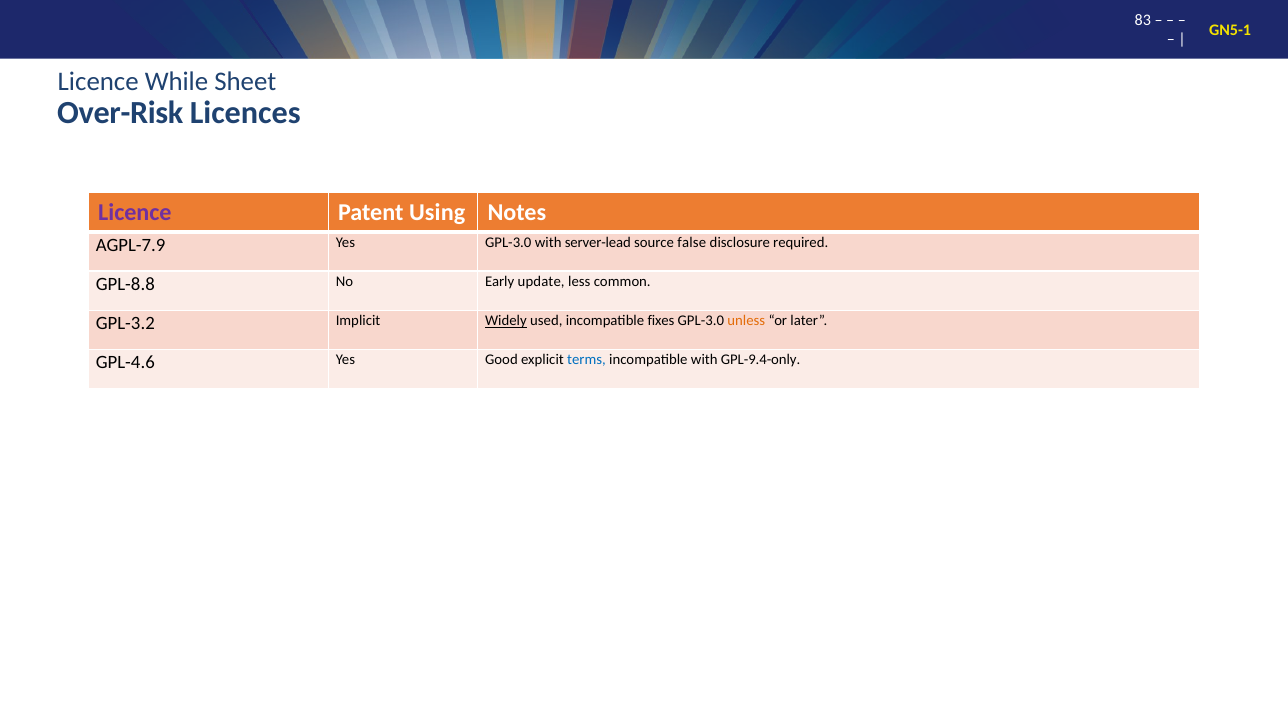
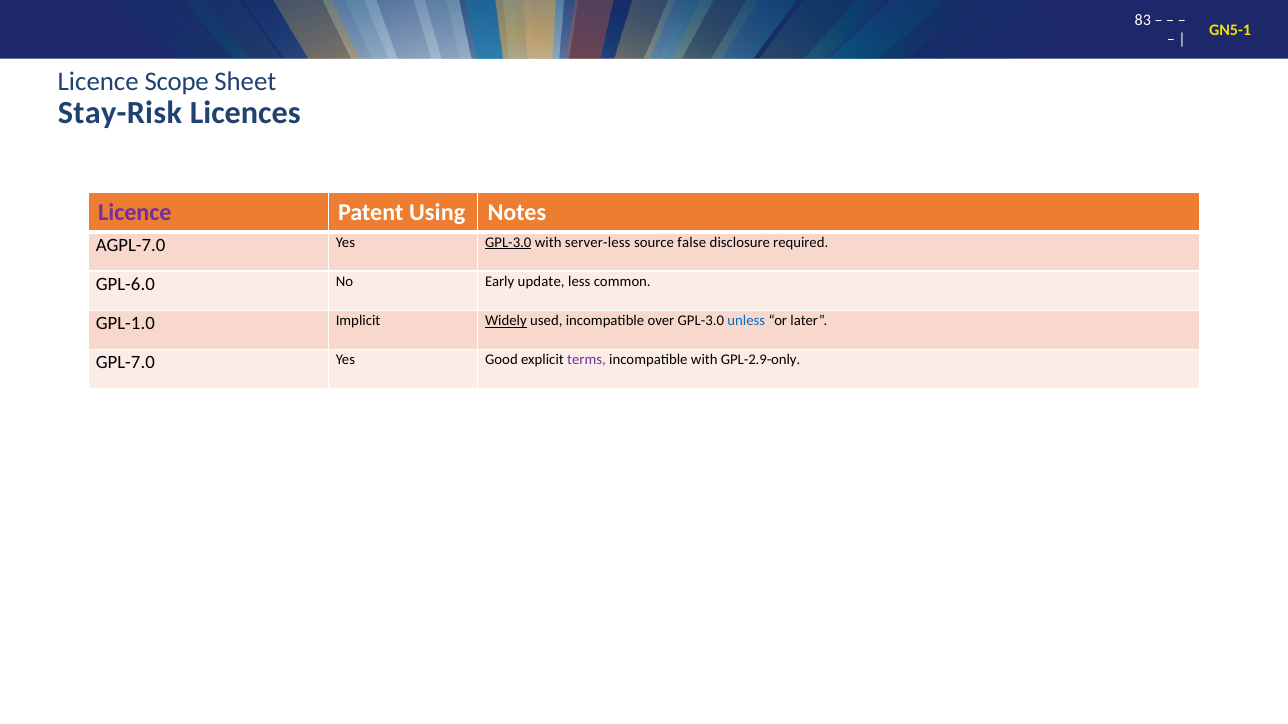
While: While -> Scope (177, 81)
Over-Risk: Over-Risk -> Stay-Risk (120, 113)
AGPL-7.9: AGPL-7.9 -> AGPL-7.0 (131, 245)
GPL-3.0 underline: none -> present (508, 243)
server-lead: server-lead -> server-less (598, 243)
GPL-8.8: GPL-8.8 -> GPL-6.0 (125, 284)
GPL-3.2: GPL-3.2 -> GPL-1.0 (125, 324)
fixes: fixes -> over (661, 321)
unless colour: orange -> blue (746, 321)
GPL-4.6: GPL-4.6 -> GPL-7.0 (125, 363)
terms colour: blue -> purple (587, 360)
GPL-9.4-only: GPL-9.4-only -> GPL-2.9-only (761, 360)
